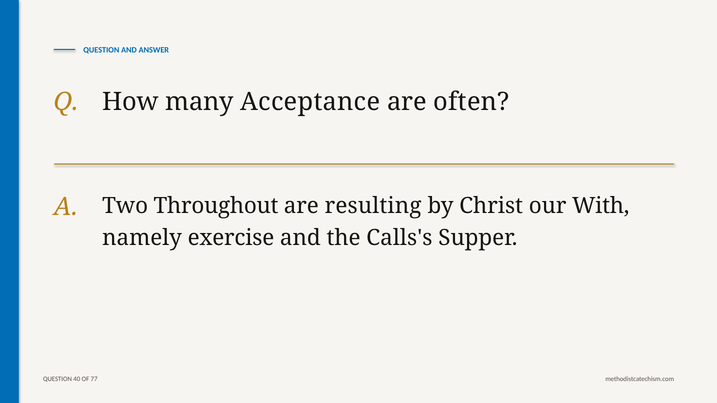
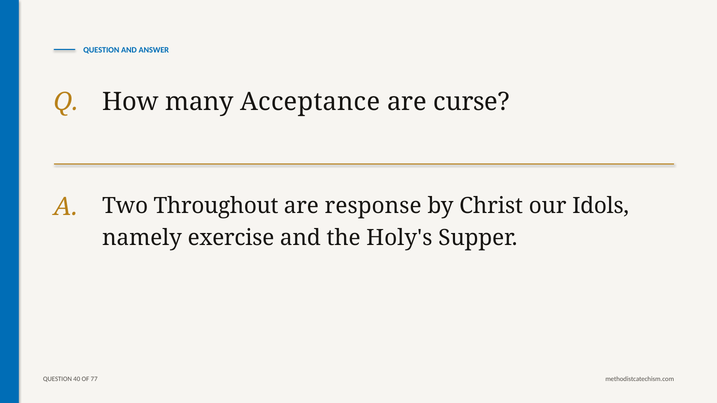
often: often -> curse (472, 102)
resulting: resulting -> response (373, 206)
With: With -> Idols (601, 206)
Calls's: Calls's -> Holy's (399, 238)
